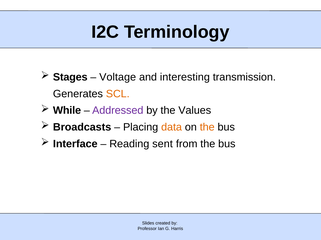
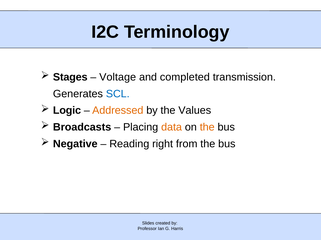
interesting: interesting -> completed (185, 77)
SCL colour: orange -> blue (118, 94)
While: While -> Logic (67, 111)
Addressed colour: purple -> orange (118, 111)
Interface: Interface -> Negative (75, 144)
sent: sent -> right (163, 144)
